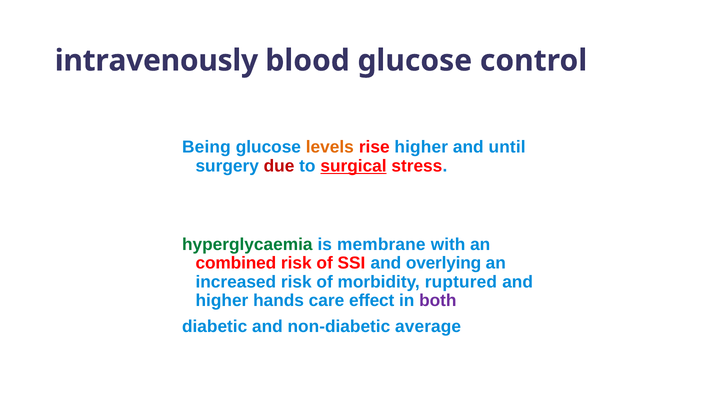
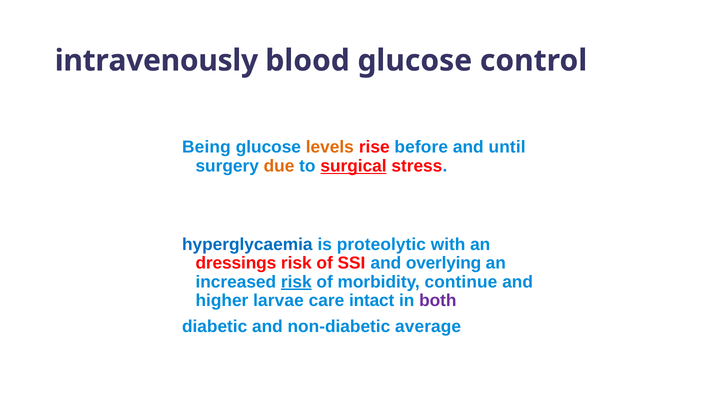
rise higher: higher -> before (421, 147)
due colour: red -> orange (279, 166)
hyperglycaemia colour: green -> blue (247, 244)
membrane: membrane -> proteolytic (381, 244)
combined: combined -> dressings (236, 263)
risk underline: none -> present (296, 282)
ruptured: ruptured -> continue (461, 282)
hands: hands -> larvae (278, 300)
effect: effect -> intact (372, 300)
